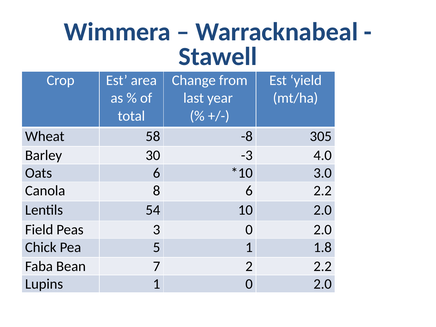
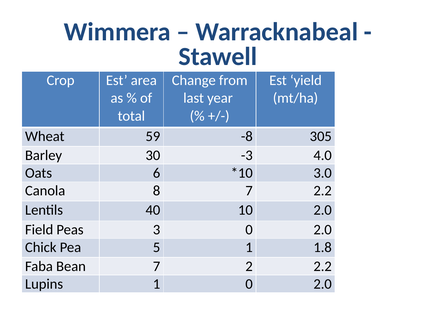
58: 58 -> 59 (153, 137)
8 6: 6 -> 7 (249, 191)
54: 54 -> 40 (153, 210)
